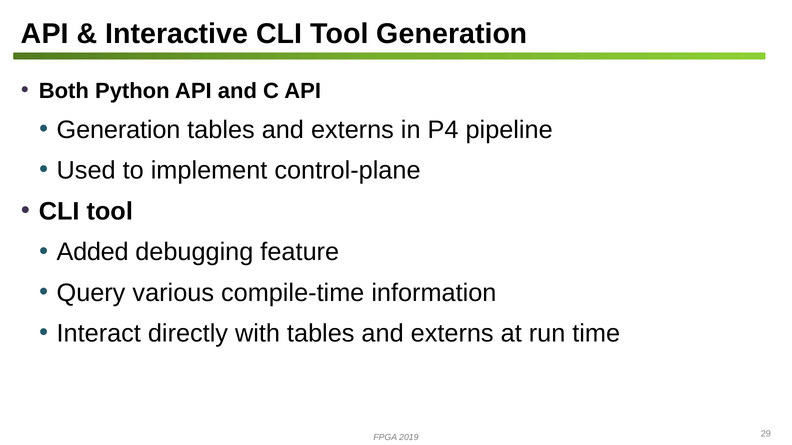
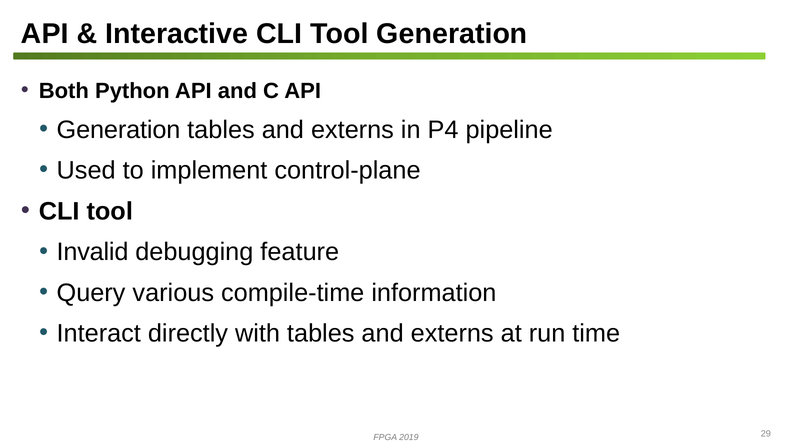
Added: Added -> Invalid (93, 252)
